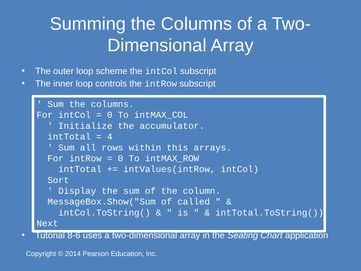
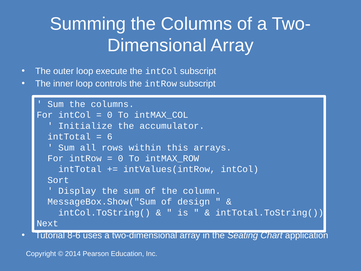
scheme: scheme -> execute (112, 71)
4: 4 -> 6 (110, 137)
called: called -> design (194, 202)
